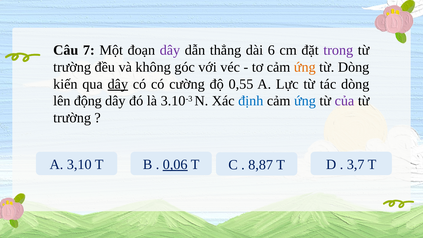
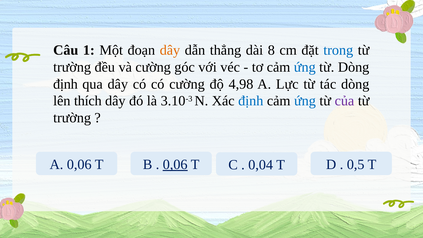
7: 7 -> 1 (89, 50)
dây colour: purple -> orange (170, 50)
6: 6 -> 8 (271, 50)
trong colour: purple -> blue (338, 50)
và không: không -> cường (153, 67)
ứng colour: orange -> blue (305, 67)
kiến: kiến -> định (65, 84)
dây underline: present -> none (118, 84)
0,55: 0,55 -> 4,98 (241, 84)
động: động -> thích (88, 101)
A 3,10: 3,10 -> 0,06 (79, 164)
8,87: 8,87 -> 0,04 (261, 165)
3,7: 3,7 -> 0,5 (356, 164)
